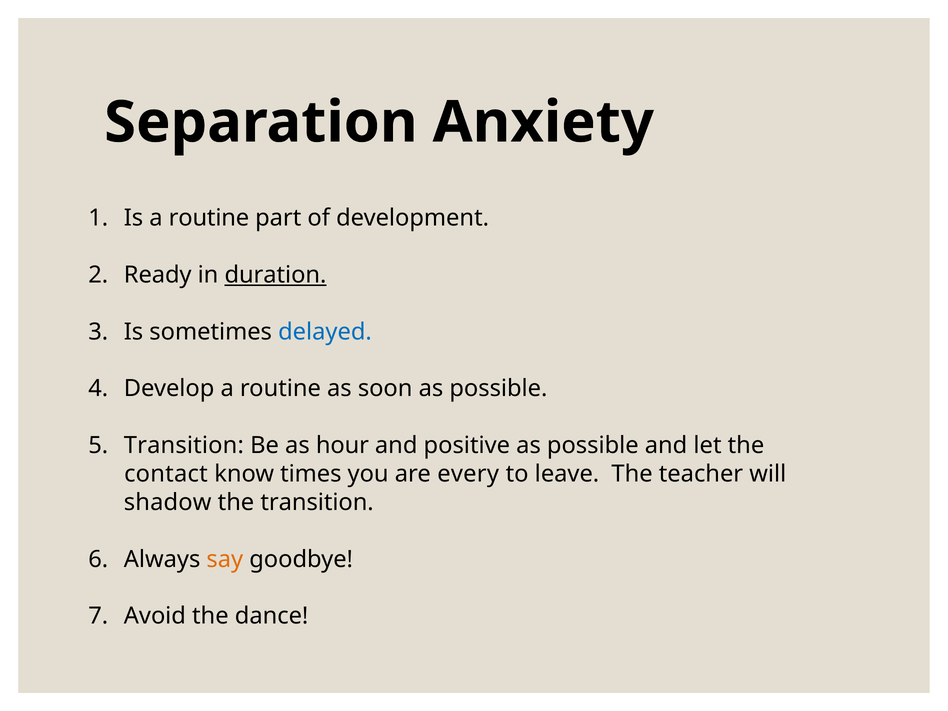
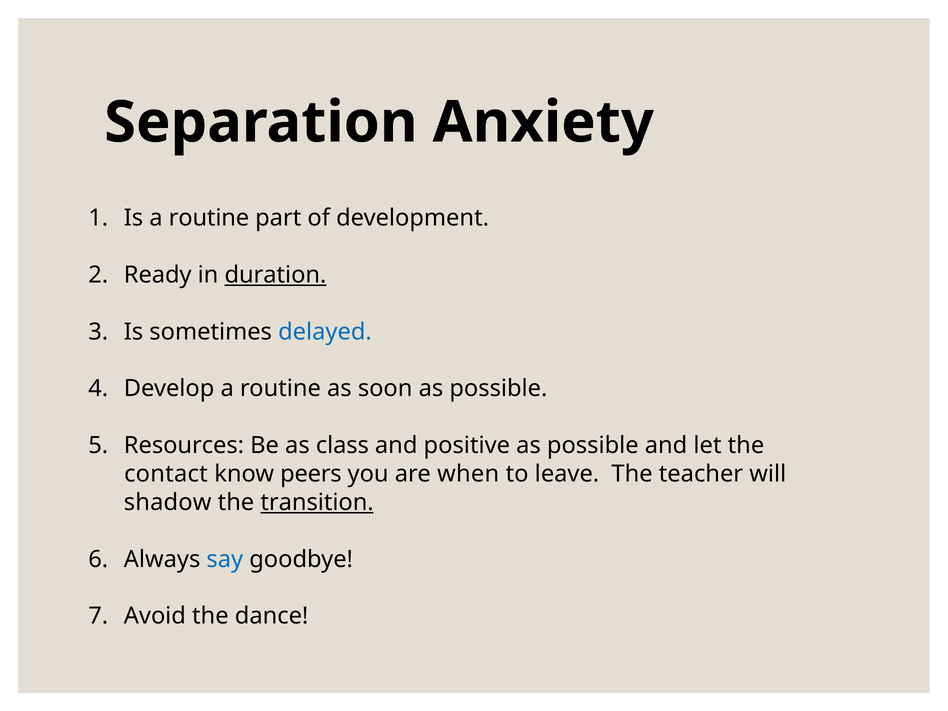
Transition: Transition -> Resources (184, 446)
hour: hour -> class (342, 446)
times: times -> peers (311, 474)
every: every -> when (468, 474)
transition underline: none -> present (317, 502)
say colour: orange -> blue (225, 559)
